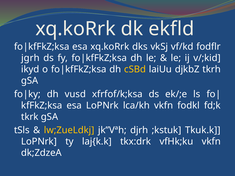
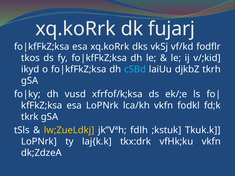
ekfld: ekfld -> fujarj (172, 29)
jgrh: jgrh -> tkos (30, 58)
cSBd colour: yellow -> light blue (135, 69)
djrh: djrh -> fdlh (139, 130)
